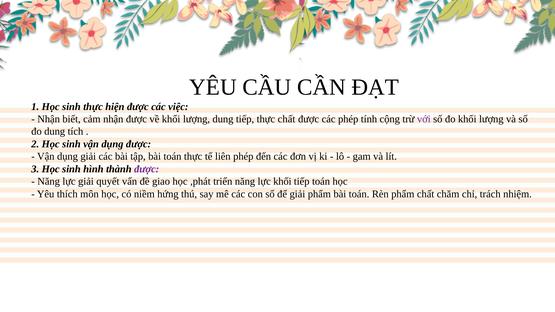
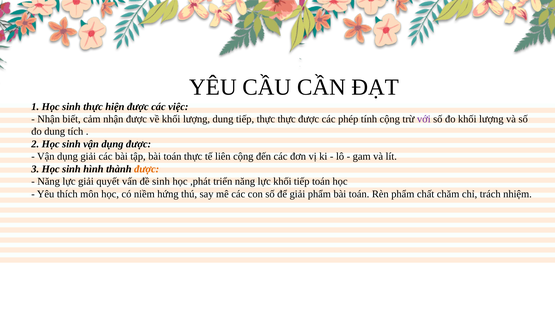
thực chất: chất -> thực (287, 119)
liên phép: phép -> cộng (243, 157)
được colour: purple -> orange (147, 169)
đề giao: giao -> sinh (161, 182)
